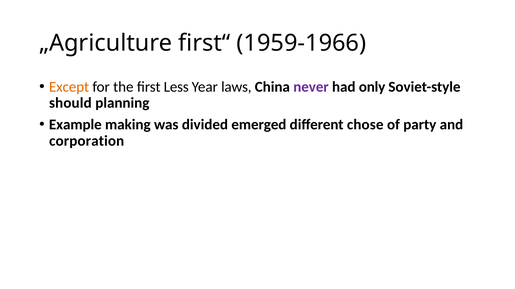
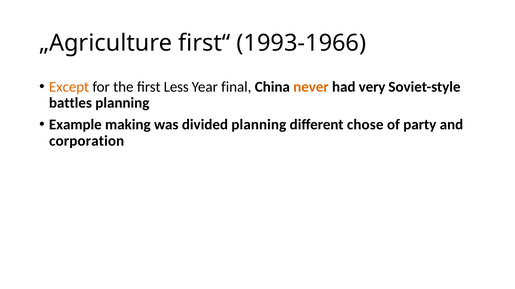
1959-1966: 1959-1966 -> 1993-1966 (301, 43)
laws: laws -> final (236, 87)
never colour: purple -> orange (311, 87)
only: only -> very (372, 87)
should: should -> battles (70, 103)
divided emerged: emerged -> planning (259, 125)
